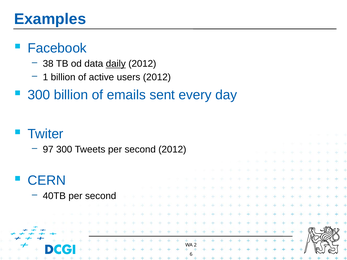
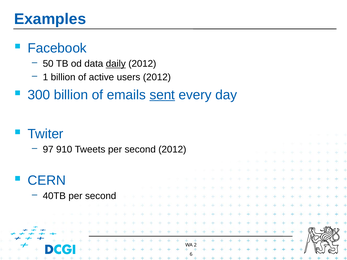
38: 38 -> 50 (48, 64)
sent underline: none -> present (162, 95)
97 300: 300 -> 910 (64, 150)
